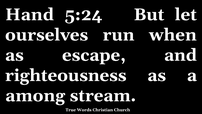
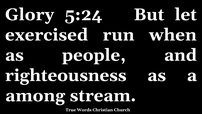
Hand: Hand -> Glory (30, 15)
ourselves: ourselves -> exercised (47, 35)
escape: escape -> people (94, 55)
